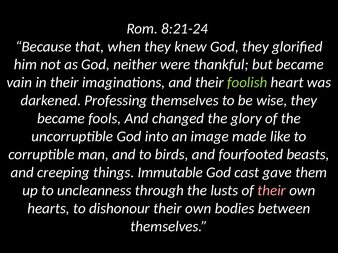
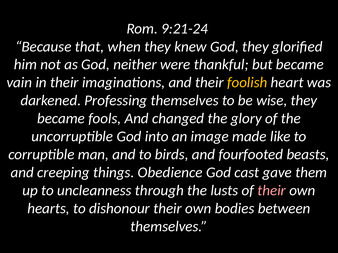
8:21-24: 8:21-24 -> 9:21-24 (185, 29)
foolish colour: light green -> yellow (247, 83)
Immutable: Immutable -> Obedience (170, 173)
